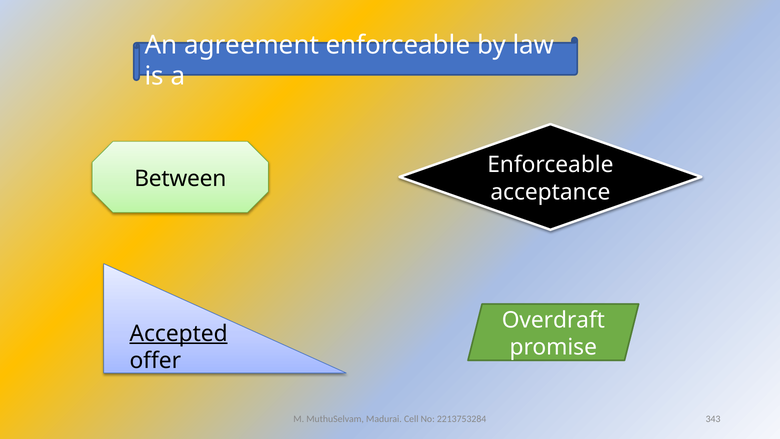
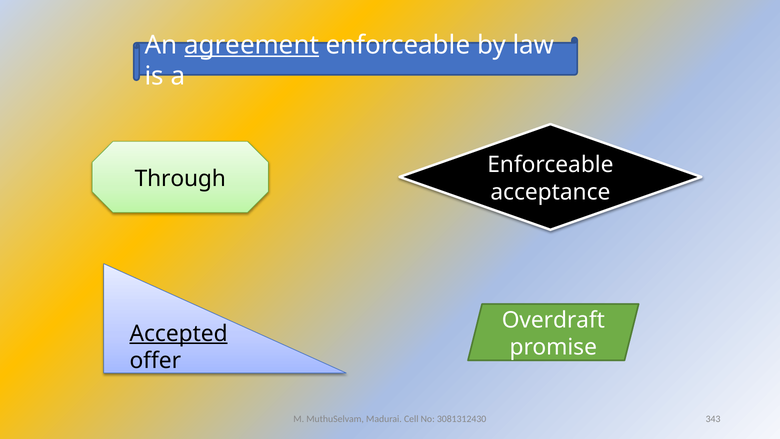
agreement underline: none -> present (252, 45)
Between: Between -> Through (180, 178)
2213753284: 2213753284 -> 3081312430 (462, 419)
